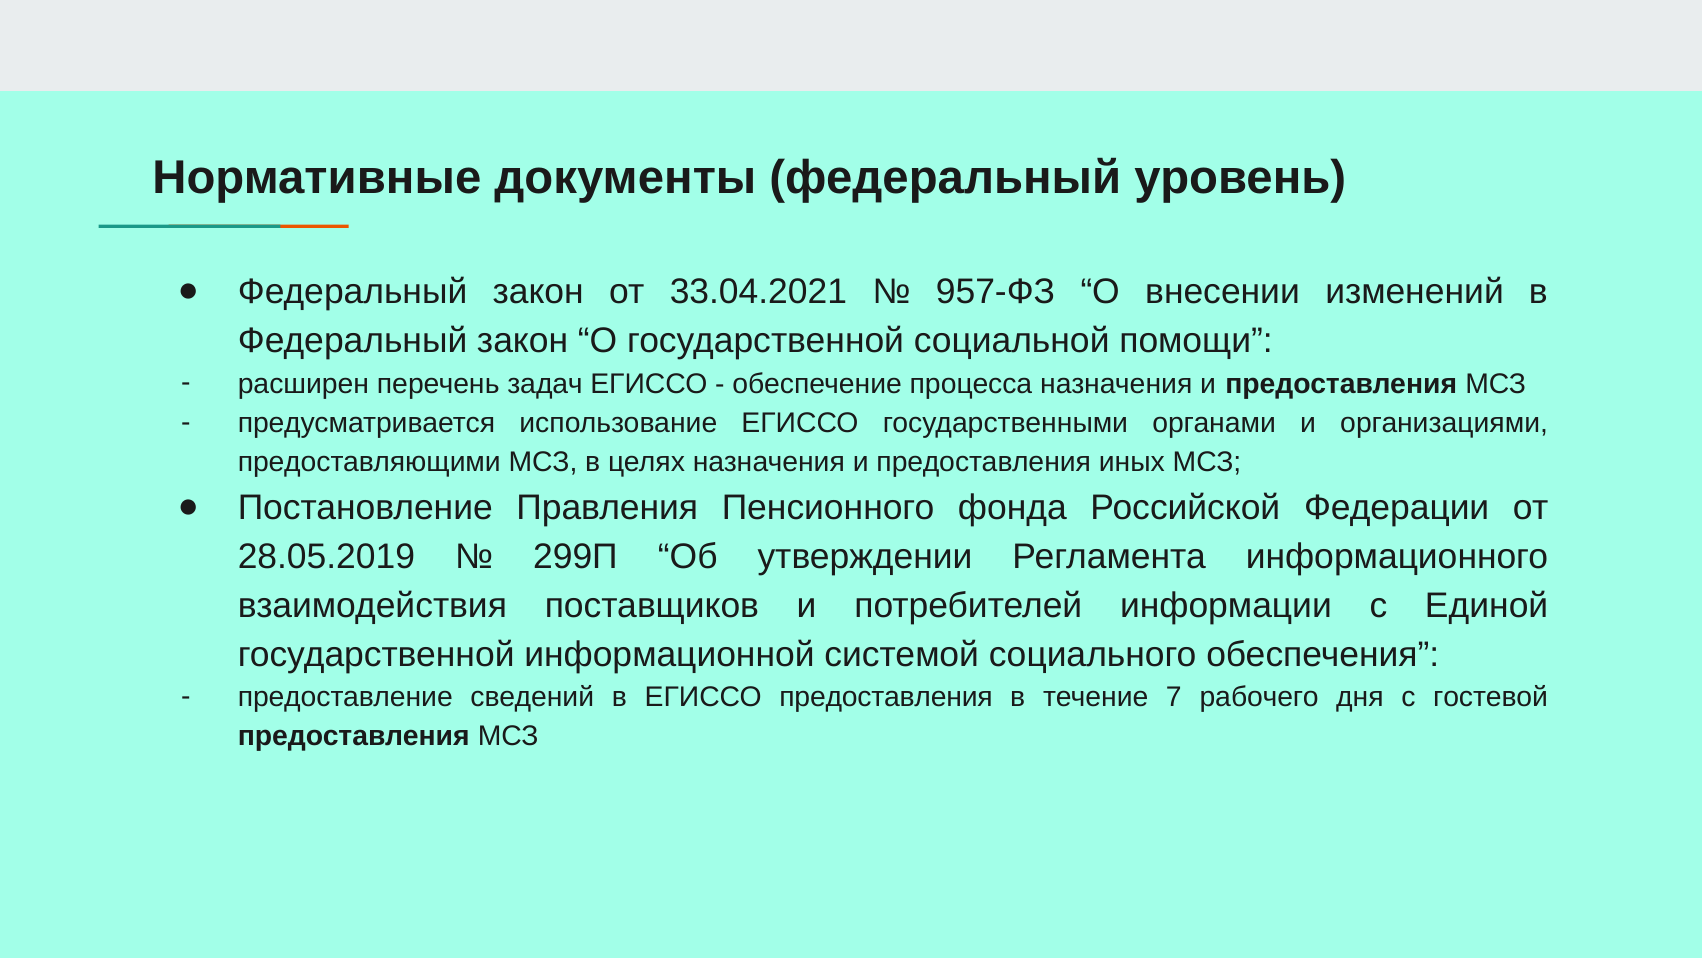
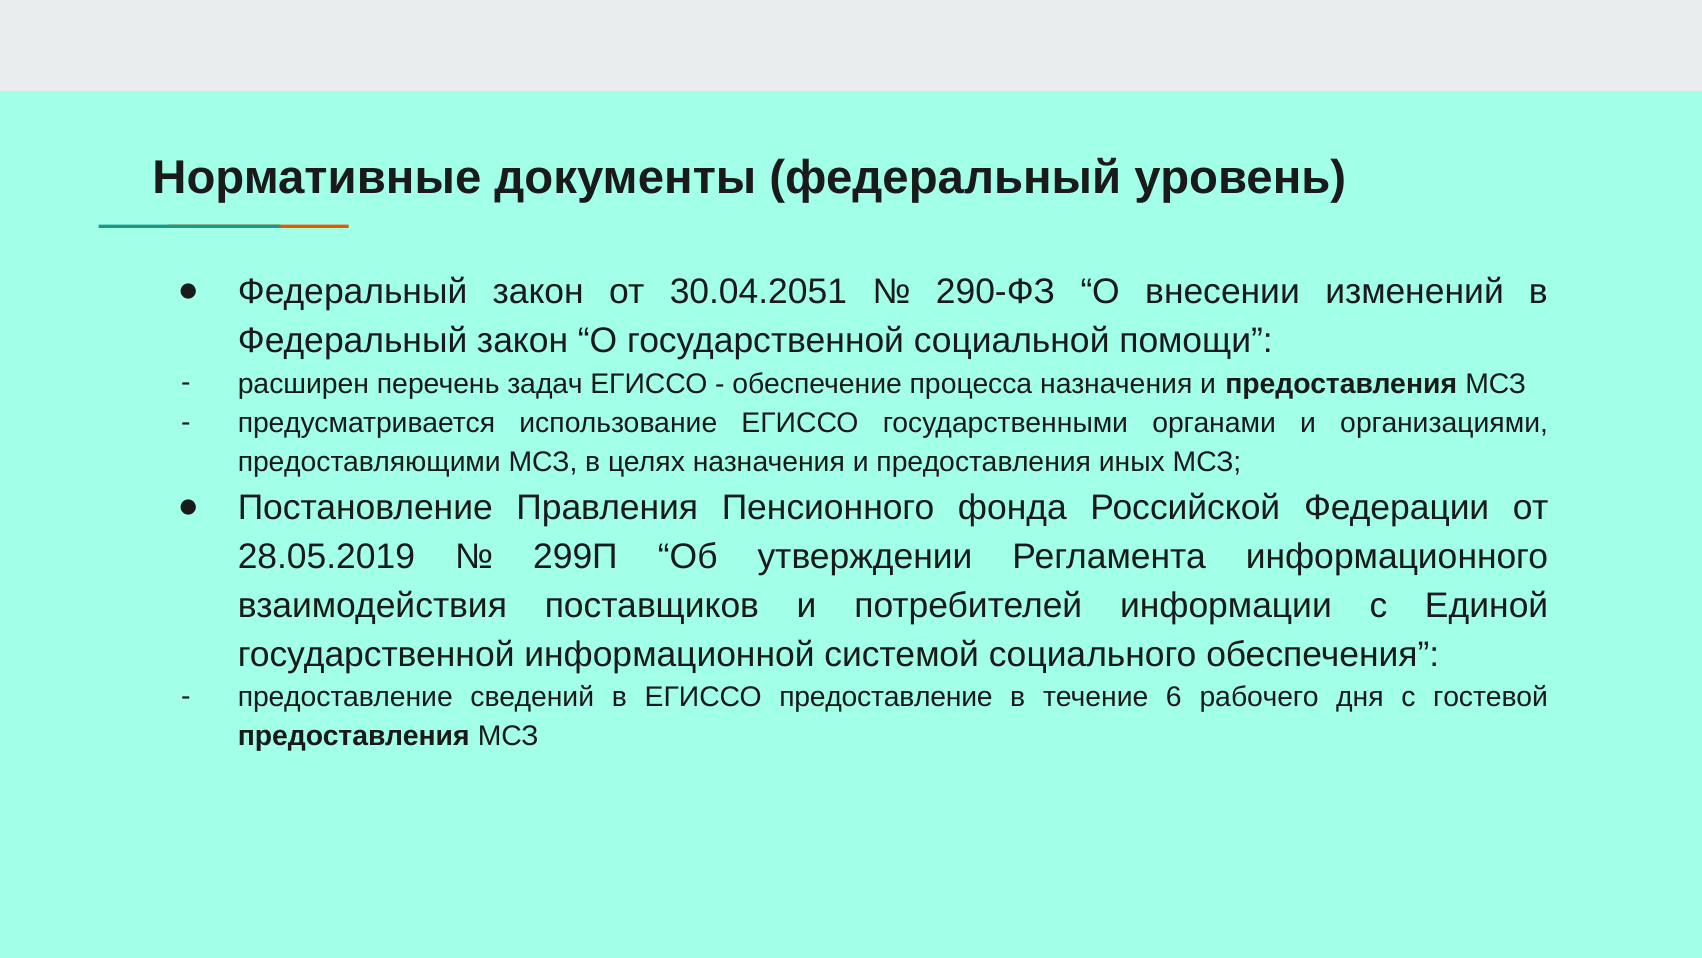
33.04.2021: 33.04.2021 -> 30.04.2051 (758, 292)
957-ФЗ: 957-ФЗ -> 290-ФЗ (995, 292)
ЕГИССО предоставления: предоставления -> предоставление (886, 697)
7: 7 -> 6 (1174, 697)
